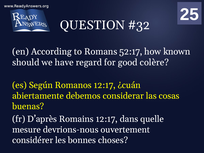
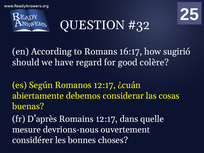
52:17: 52:17 -> 16:17 (131, 52)
known: known -> sugirió (177, 52)
